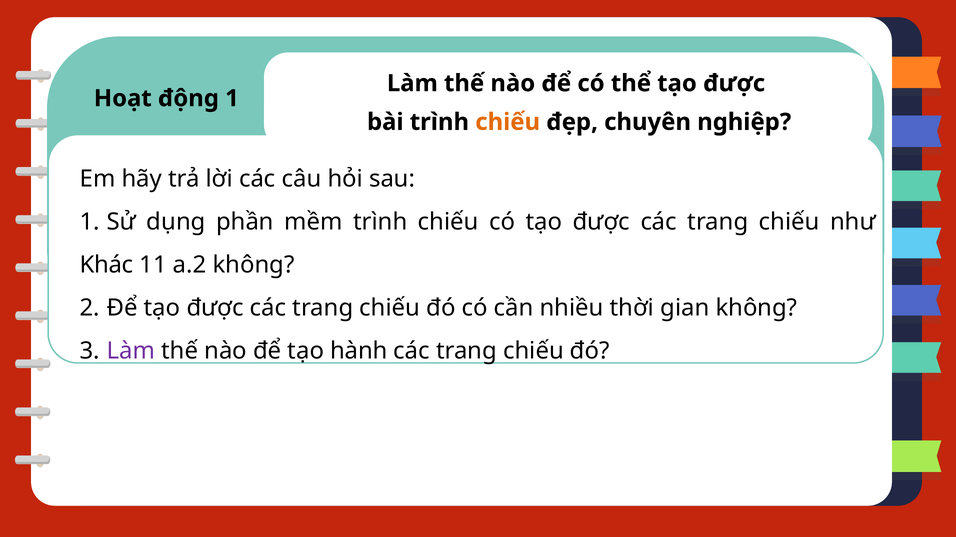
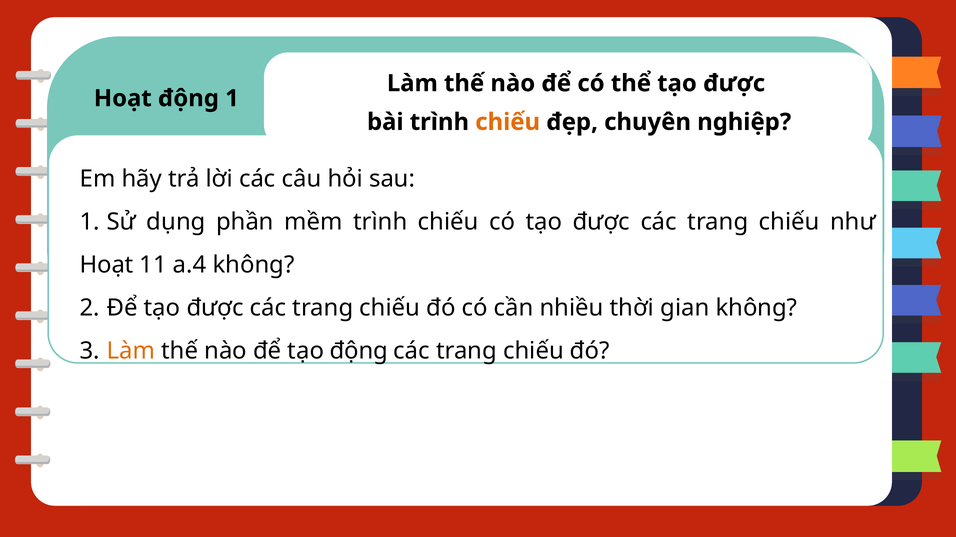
Khác: Khác -> Hoạt (107, 265)
a.2: a.2 -> a.4 (190, 265)
Làm colour: purple -> orange (131, 351)
tạo hành: hành -> động (359, 351)
